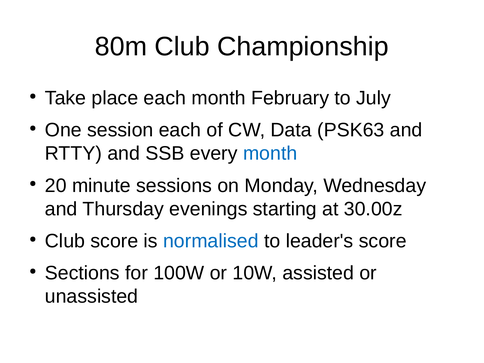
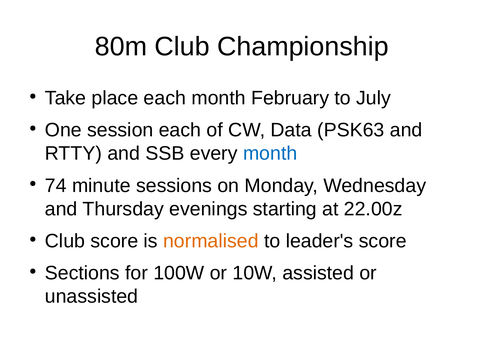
20: 20 -> 74 (56, 186)
30.00z: 30.00z -> 22.00z (373, 209)
normalised colour: blue -> orange (211, 241)
